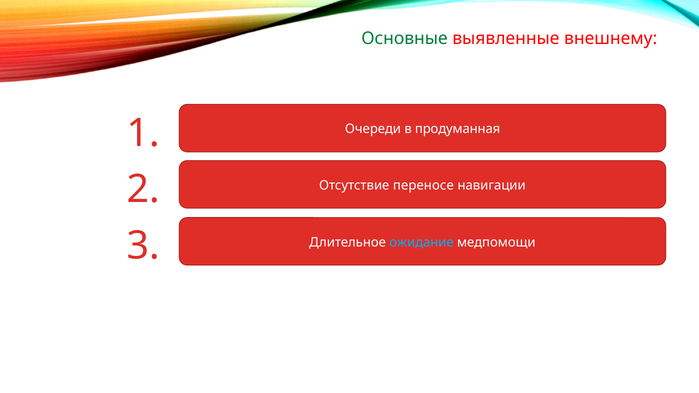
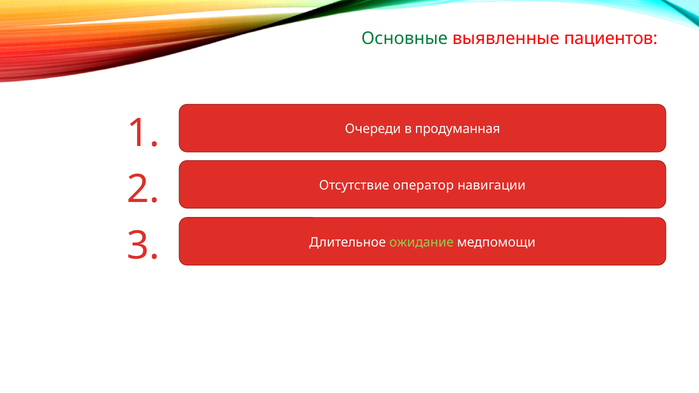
внешнему: внешнему -> пациентов (611, 39)
переносе: переносе -> оператор (423, 185)
ожидание colour: light blue -> light green (422, 242)
